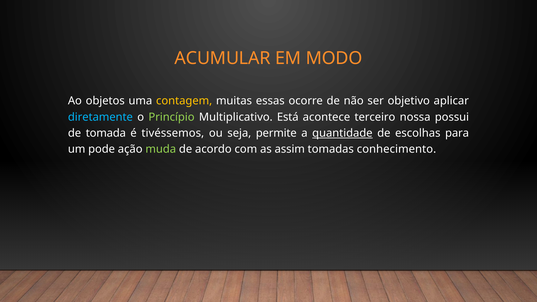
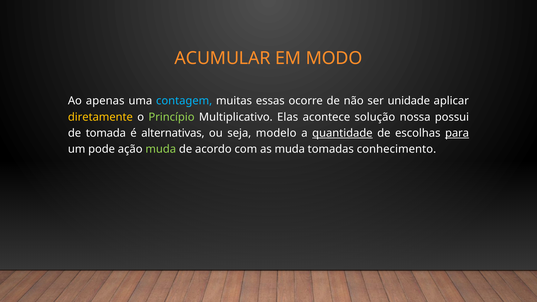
objetos: objetos -> apenas (105, 101)
contagem colour: yellow -> light blue (184, 101)
objetivo: objetivo -> unidade (409, 101)
diretamente colour: light blue -> yellow (100, 117)
Está: Está -> Elas (288, 117)
terceiro: terceiro -> solução (375, 117)
tivéssemos: tivéssemos -> alternativas (173, 133)
permite: permite -> modelo (276, 133)
para underline: none -> present (457, 133)
as assim: assim -> muda (290, 149)
